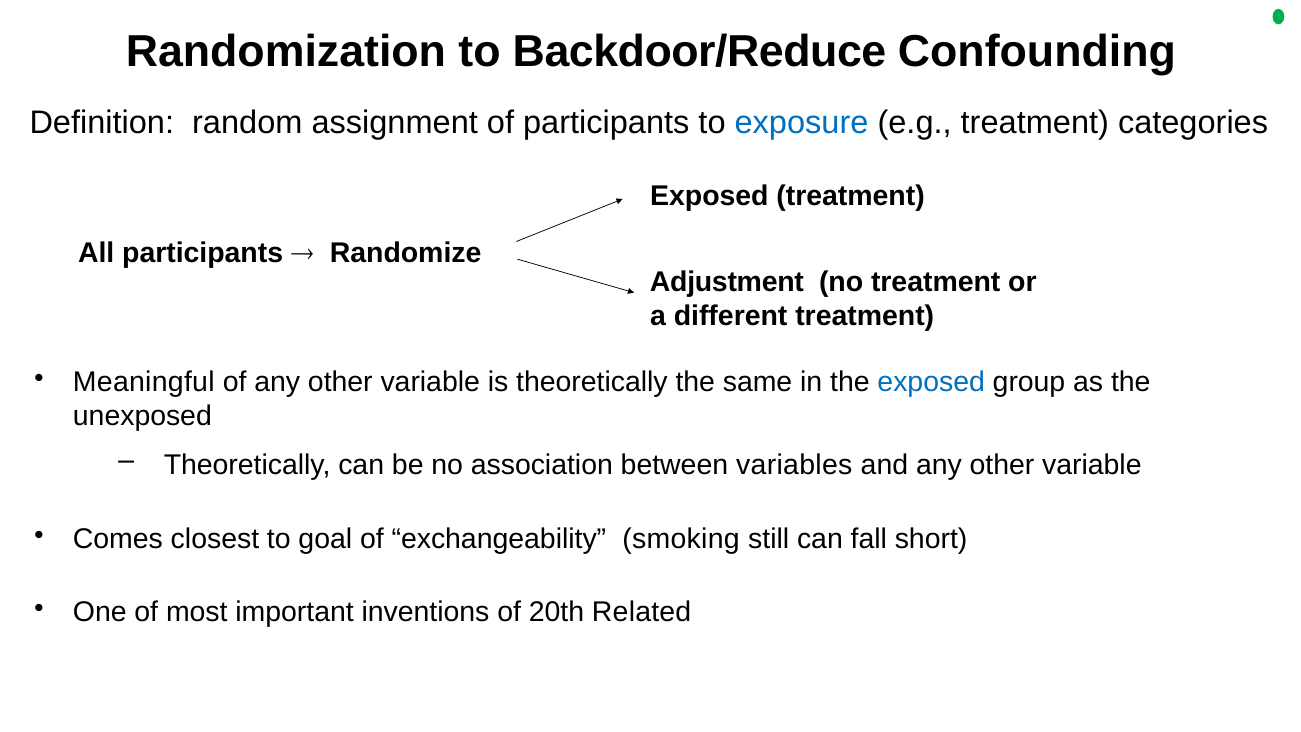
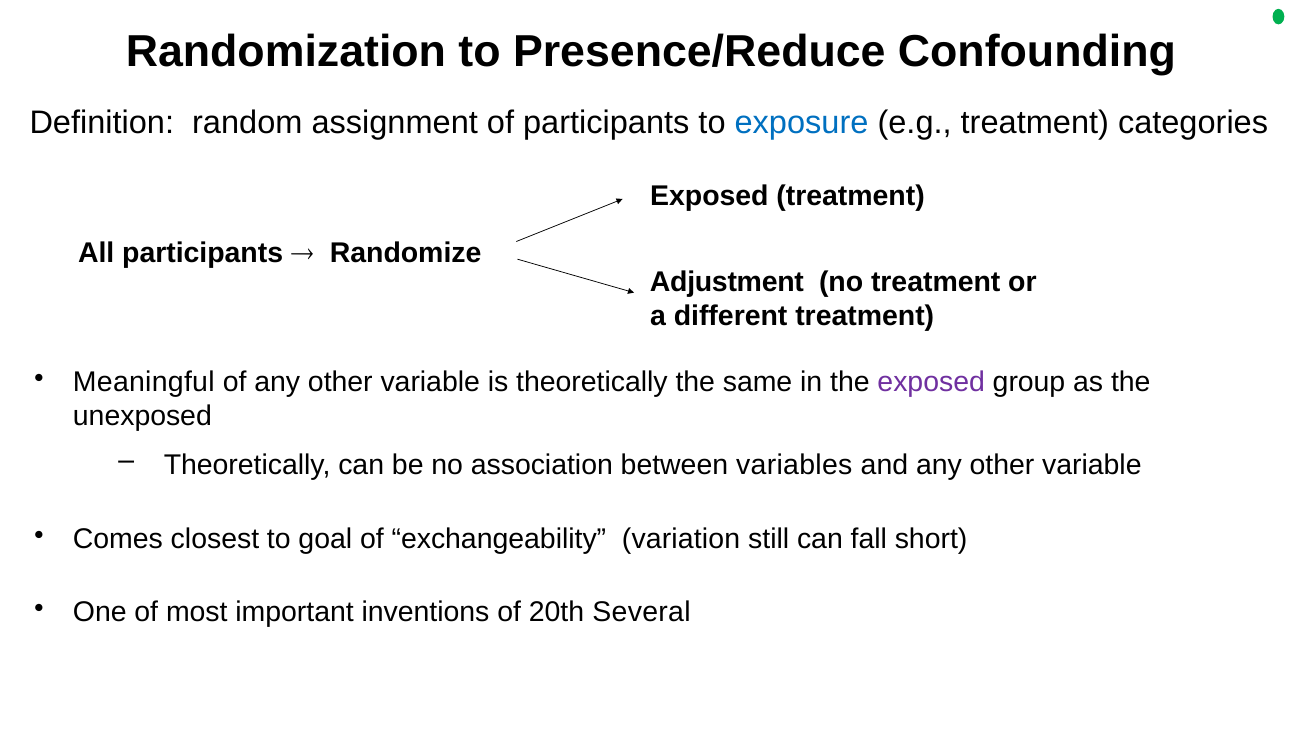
Backdoor/Reduce: Backdoor/Reduce -> Presence/Reduce (699, 52)
exposed colour: blue -> purple (931, 382)
smoking: smoking -> variation (681, 539)
Related: Related -> Several (642, 612)
